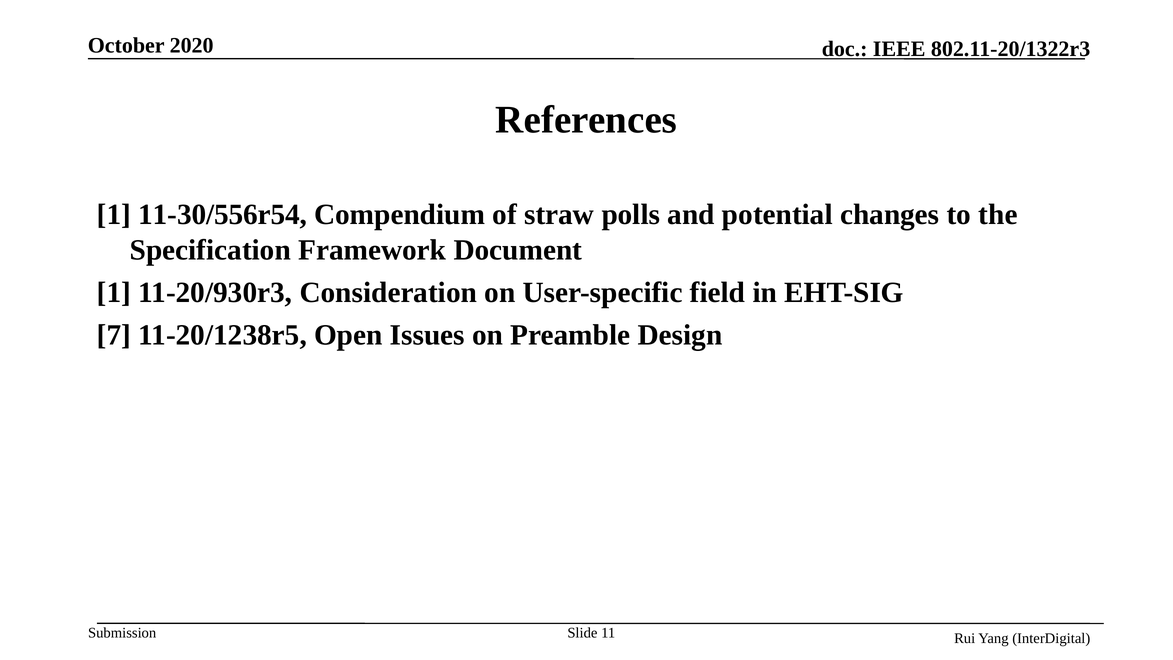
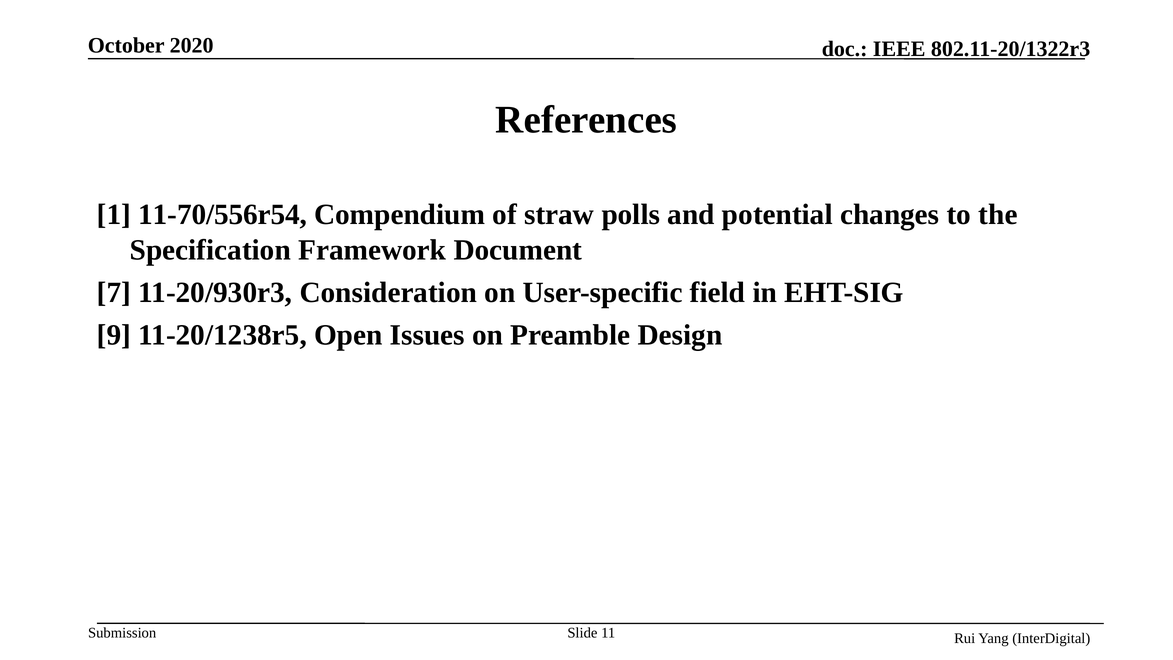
11-30/556r54: 11-30/556r54 -> 11-70/556r54 (223, 215)
1: 1 -> 7 (114, 292)
7: 7 -> 9 (114, 335)
